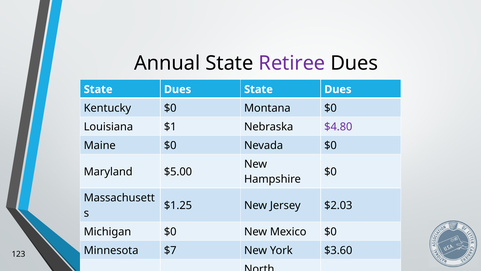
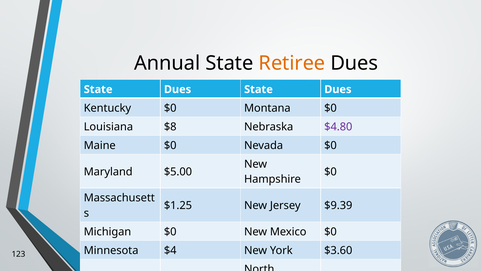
Retiree colour: purple -> orange (292, 63)
$1: $1 -> $8 (170, 127)
$2.03: $2.03 -> $9.39 (338, 205)
$7: $7 -> $4 (170, 250)
